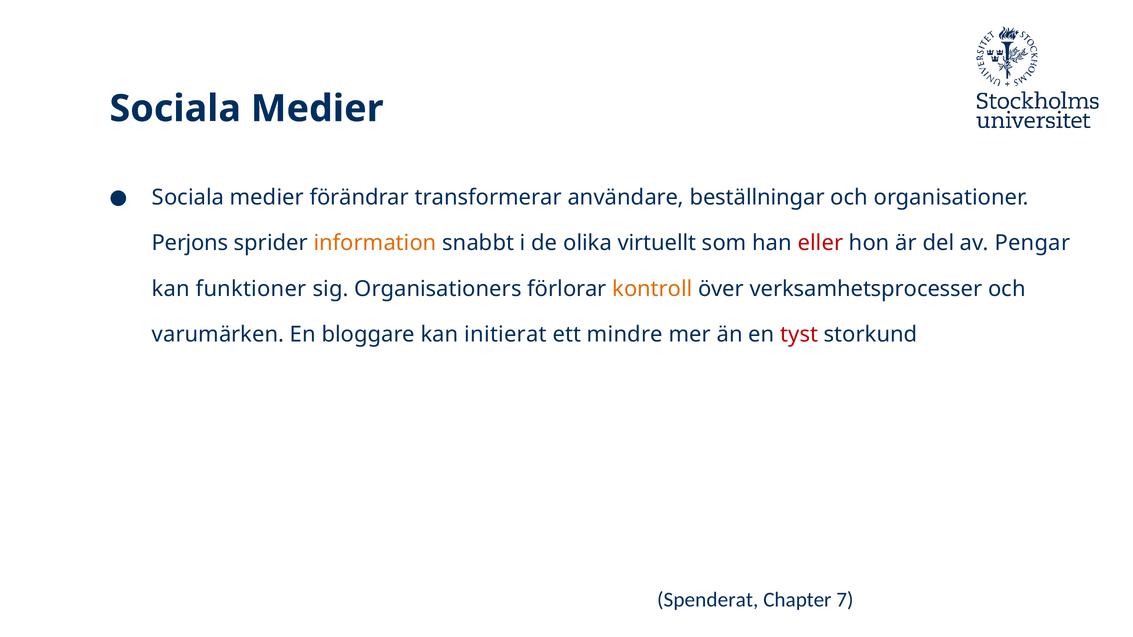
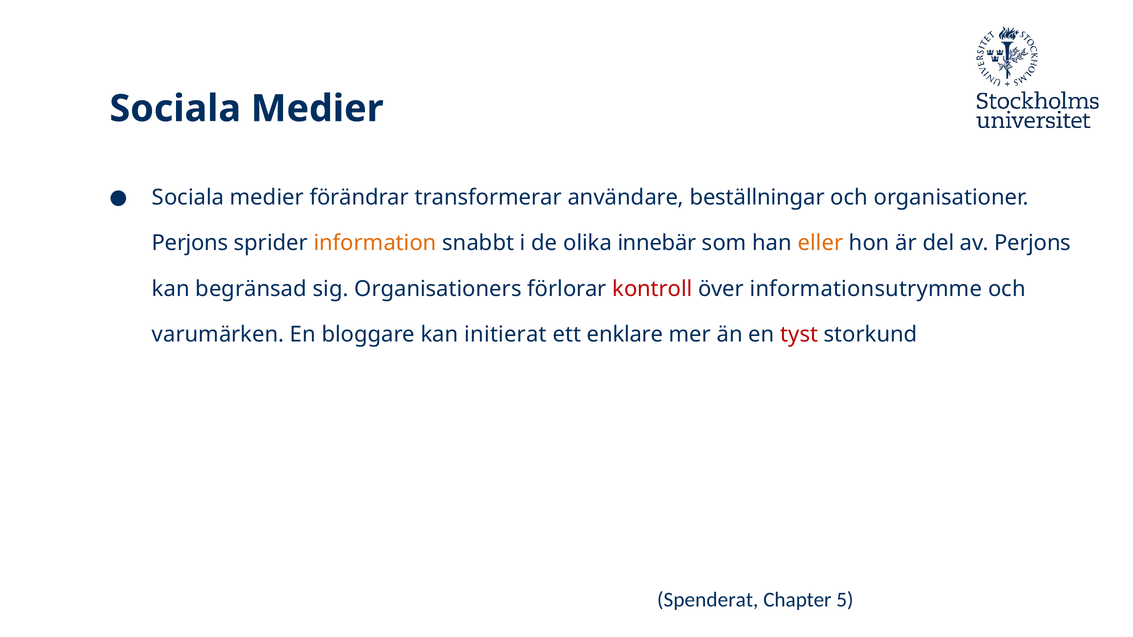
virtuellt: virtuellt -> innebär (657, 243)
eller colour: red -> orange (821, 243)
av Pengar: Pengar -> Perjons (1033, 243)
funktioner: funktioner -> begränsad (251, 289)
kontroll colour: orange -> red (652, 289)
verksamhetsprocesser: verksamhetsprocesser -> informationsutrymme (866, 289)
mindre: mindre -> enklare (625, 335)
7: 7 -> 5 (845, 600)
